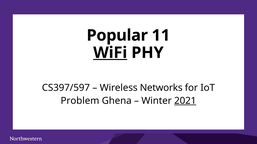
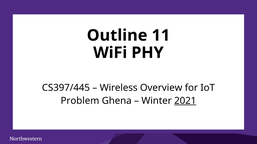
Popular: Popular -> Outline (117, 36)
WiFi underline: present -> none (110, 53)
CS397/597: CS397/597 -> CS397/445 (66, 88)
Networks: Networks -> Overview (161, 88)
